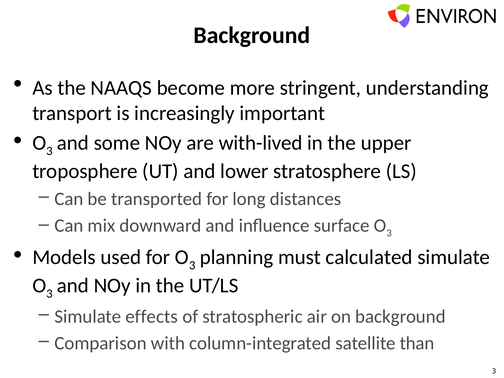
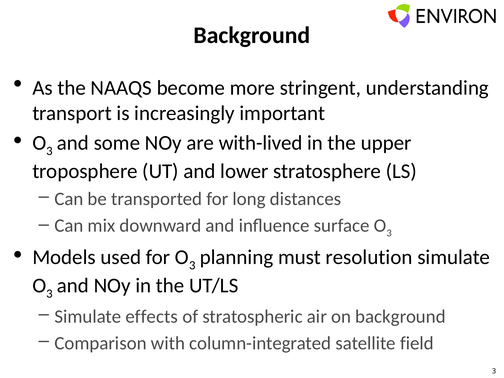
calculated: calculated -> resolution (369, 257)
than: than -> field (417, 343)
